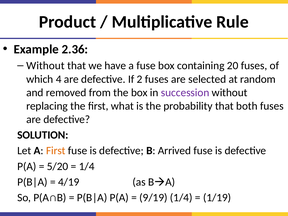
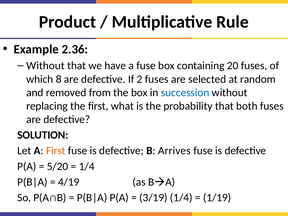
4: 4 -> 8 (59, 79)
succession colour: purple -> blue (185, 93)
Arrived: Arrived -> Arrives (174, 151)
9/19: 9/19 -> 3/19 (153, 198)
